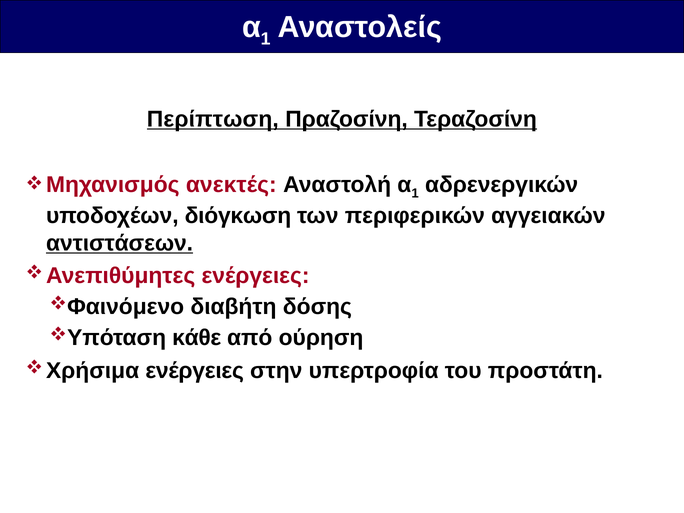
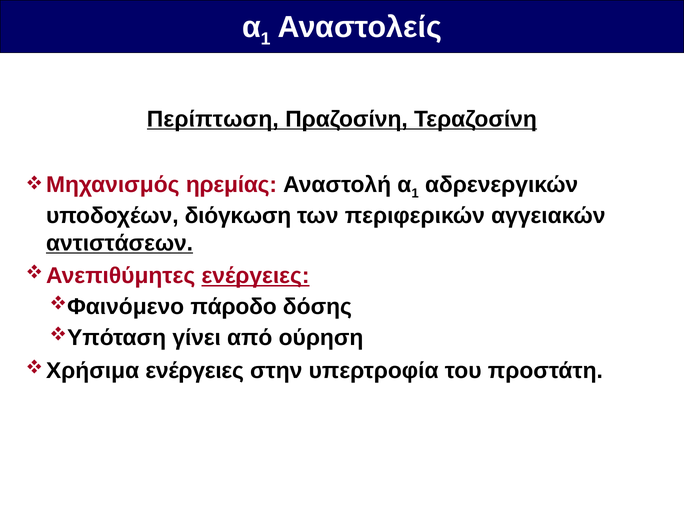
ανεκτές: ανεκτές -> ηρεμίας (231, 185)
ενέργειες underline: none -> present (256, 276)
διαβήτη: διαβήτη -> πάροδο (234, 307)
κάθε: κάθε -> γίνει (197, 338)
